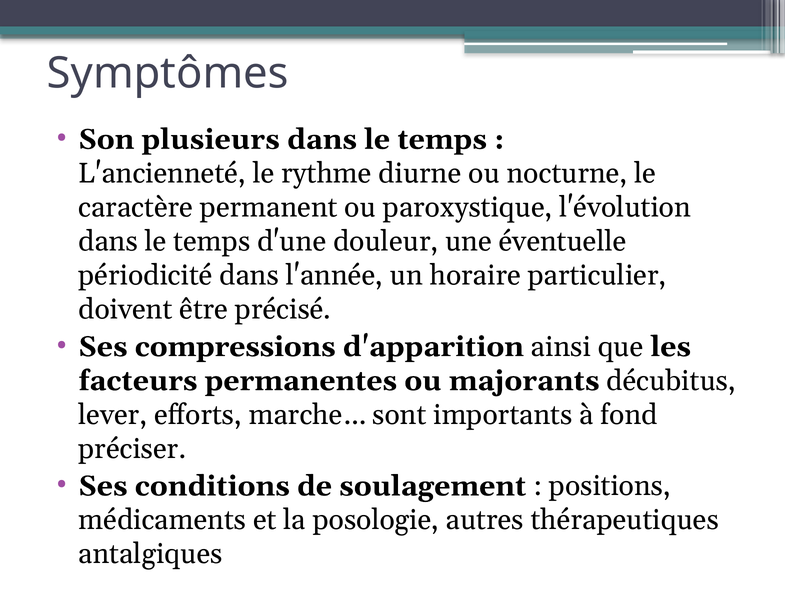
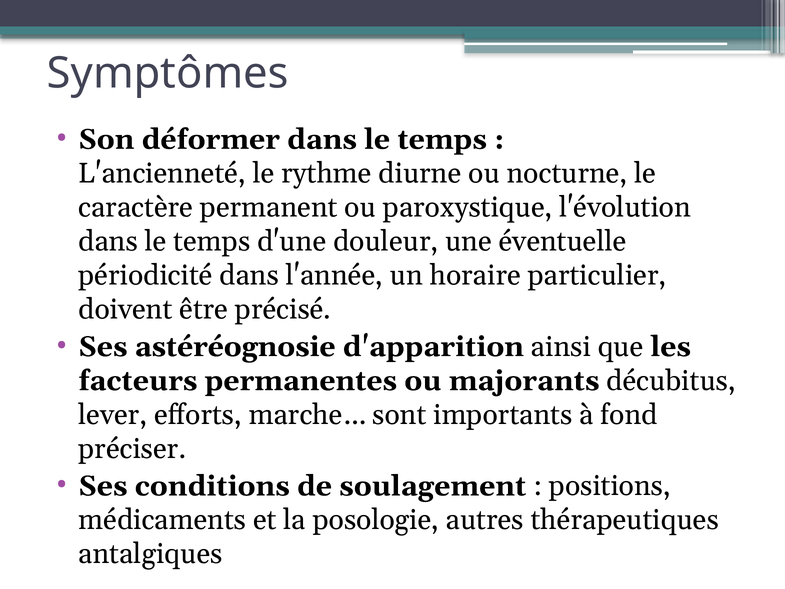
plusieurs: plusieurs -> déformer (211, 139)
compressions: compressions -> astéréognosie (235, 347)
